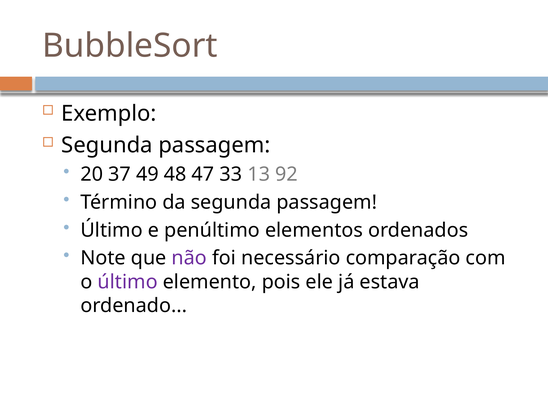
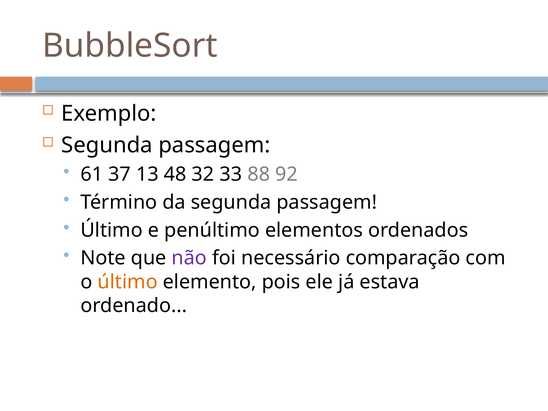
20: 20 -> 61 (92, 174)
49: 49 -> 13 (147, 174)
47: 47 -> 32 (203, 174)
13: 13 -> 88 (259, 174)
último colour: purple -> orange (128, 282)
